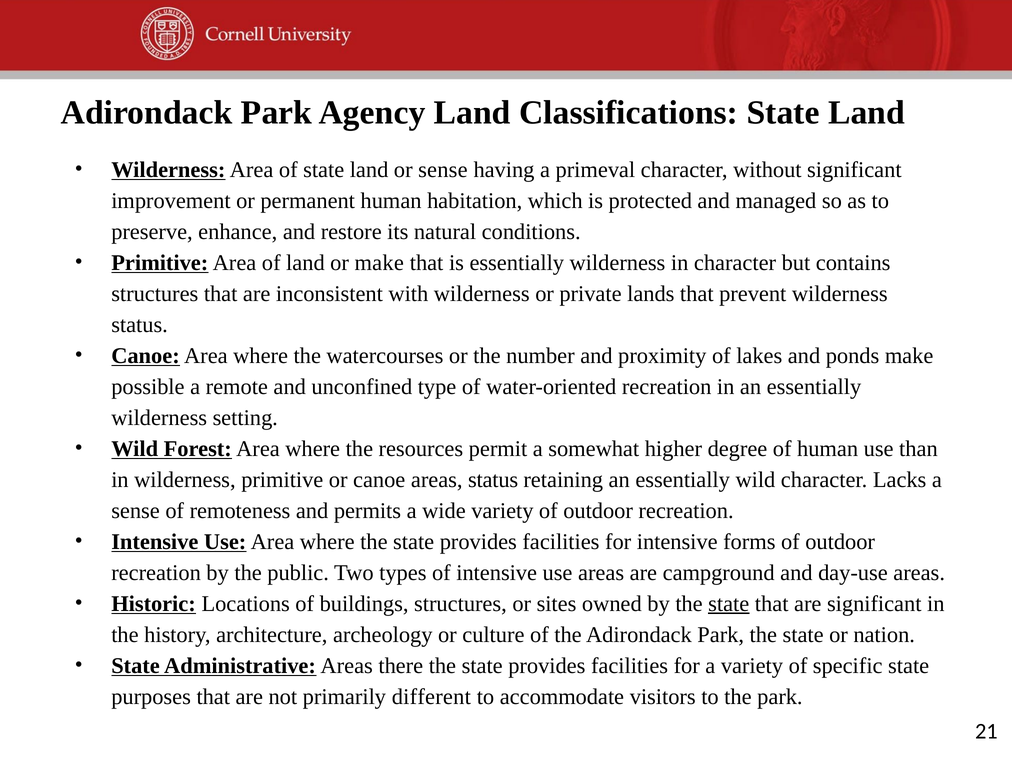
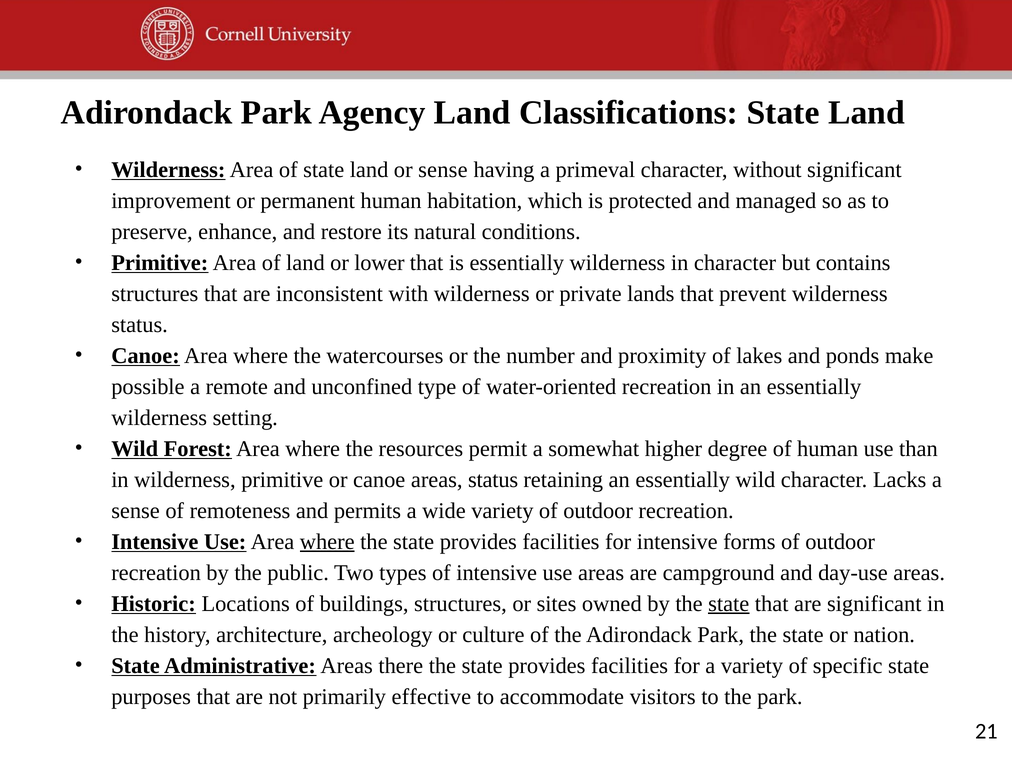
or make: make -> lower (379, 263)
where underline: none -> present (327, 542)
different: different -> effective (431, 697)
